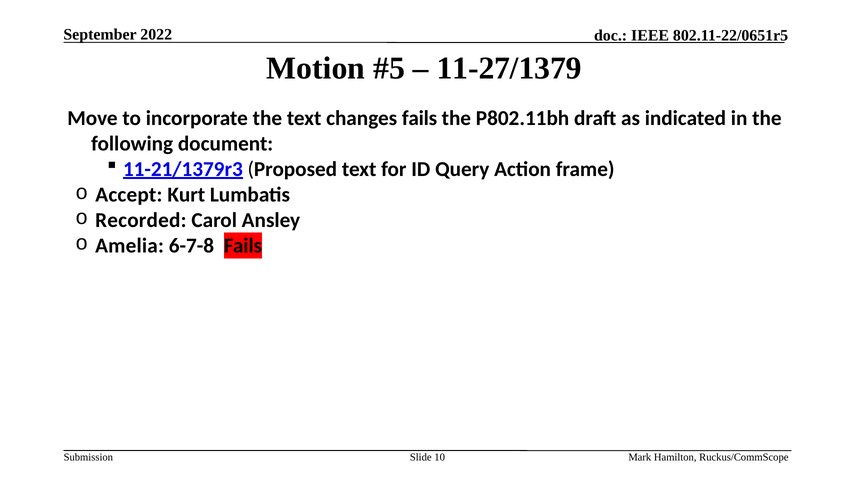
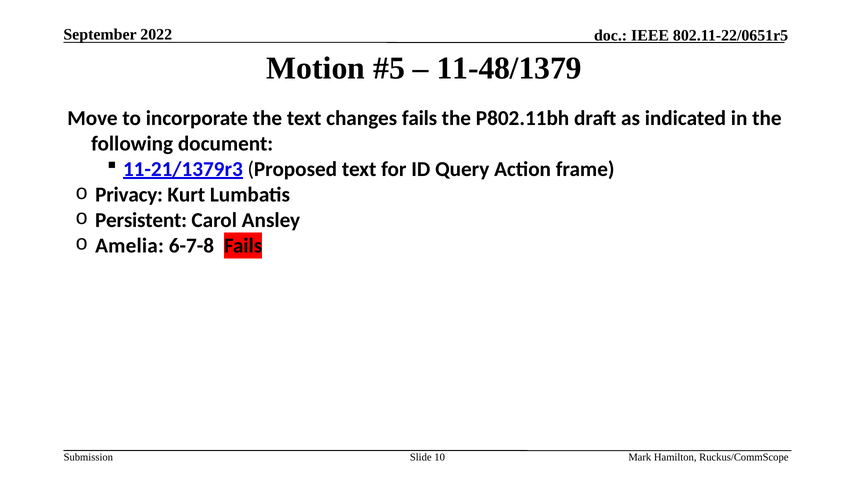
11-27/1379: 11-27/1379 -> 11-48/1379 (509, 68)
Accept: Accept -> Privacy (129, 195)
Recorded: Recorded -> Persistent (141, 220)
